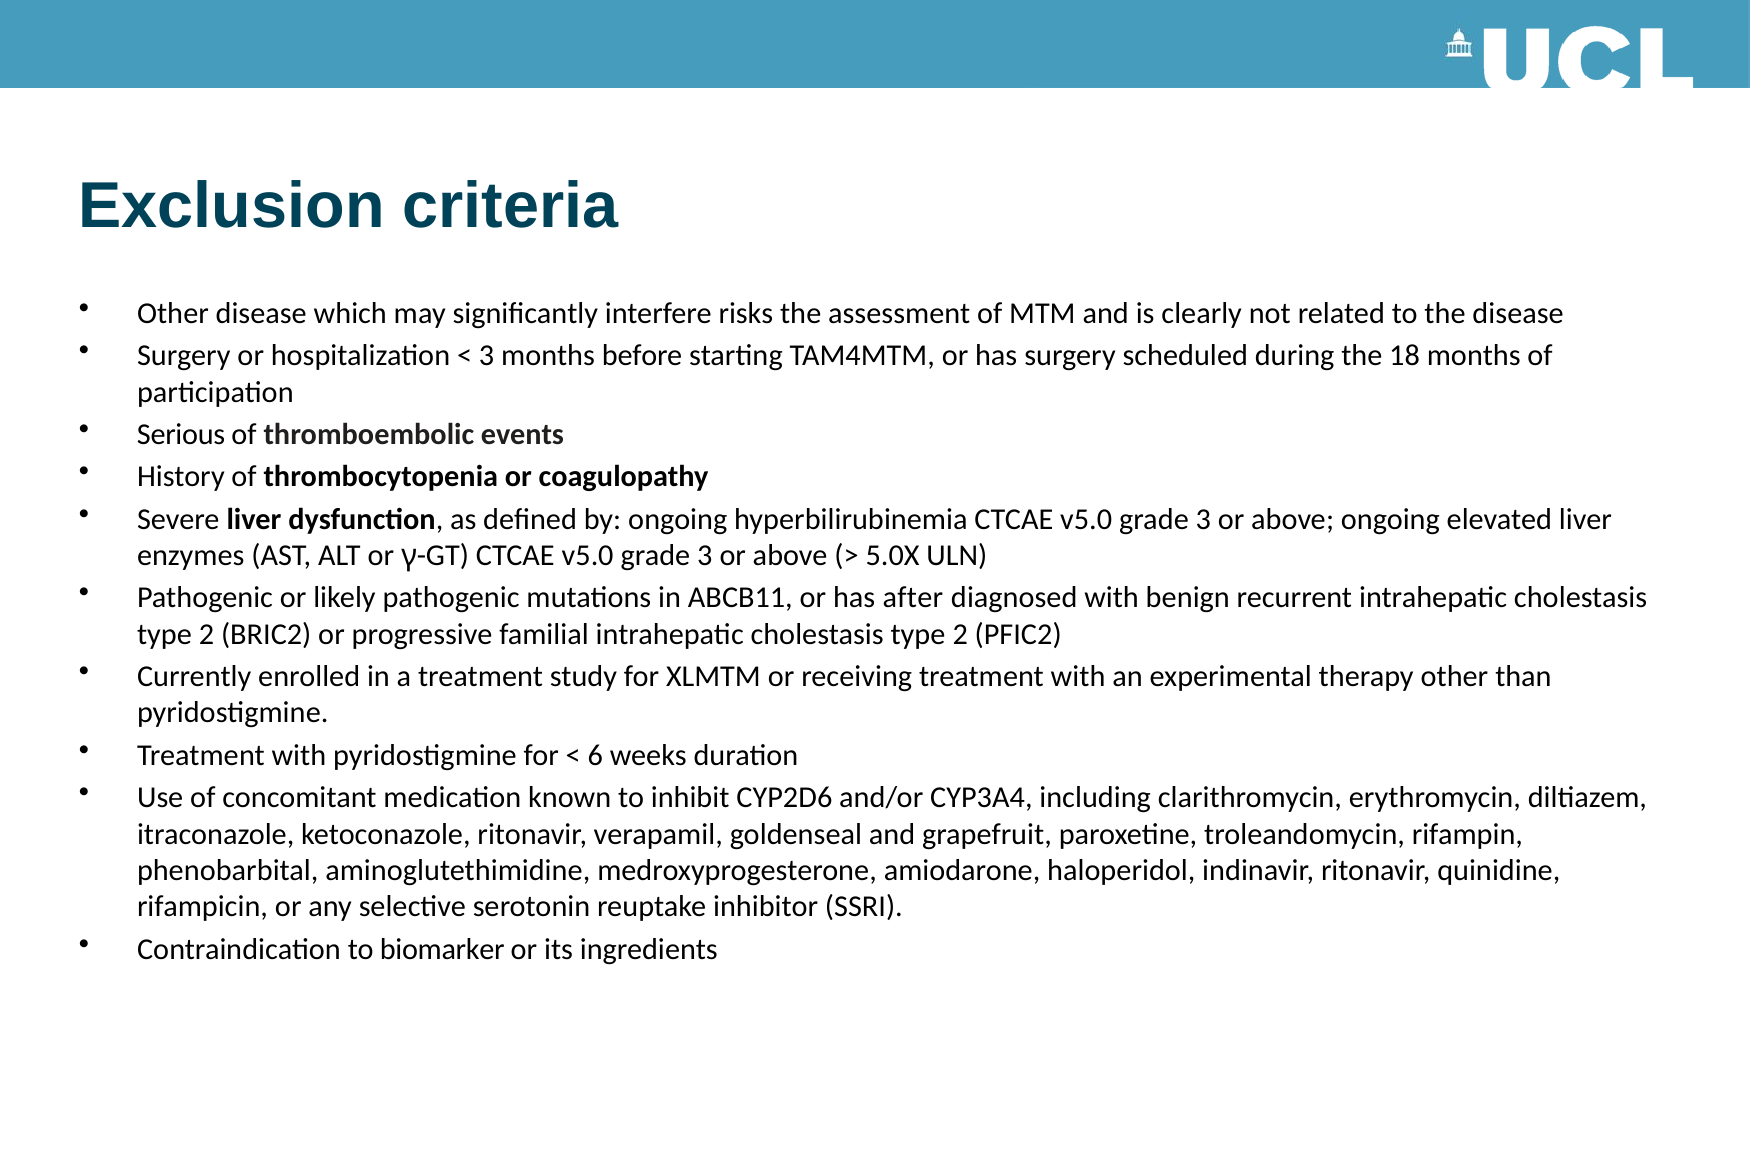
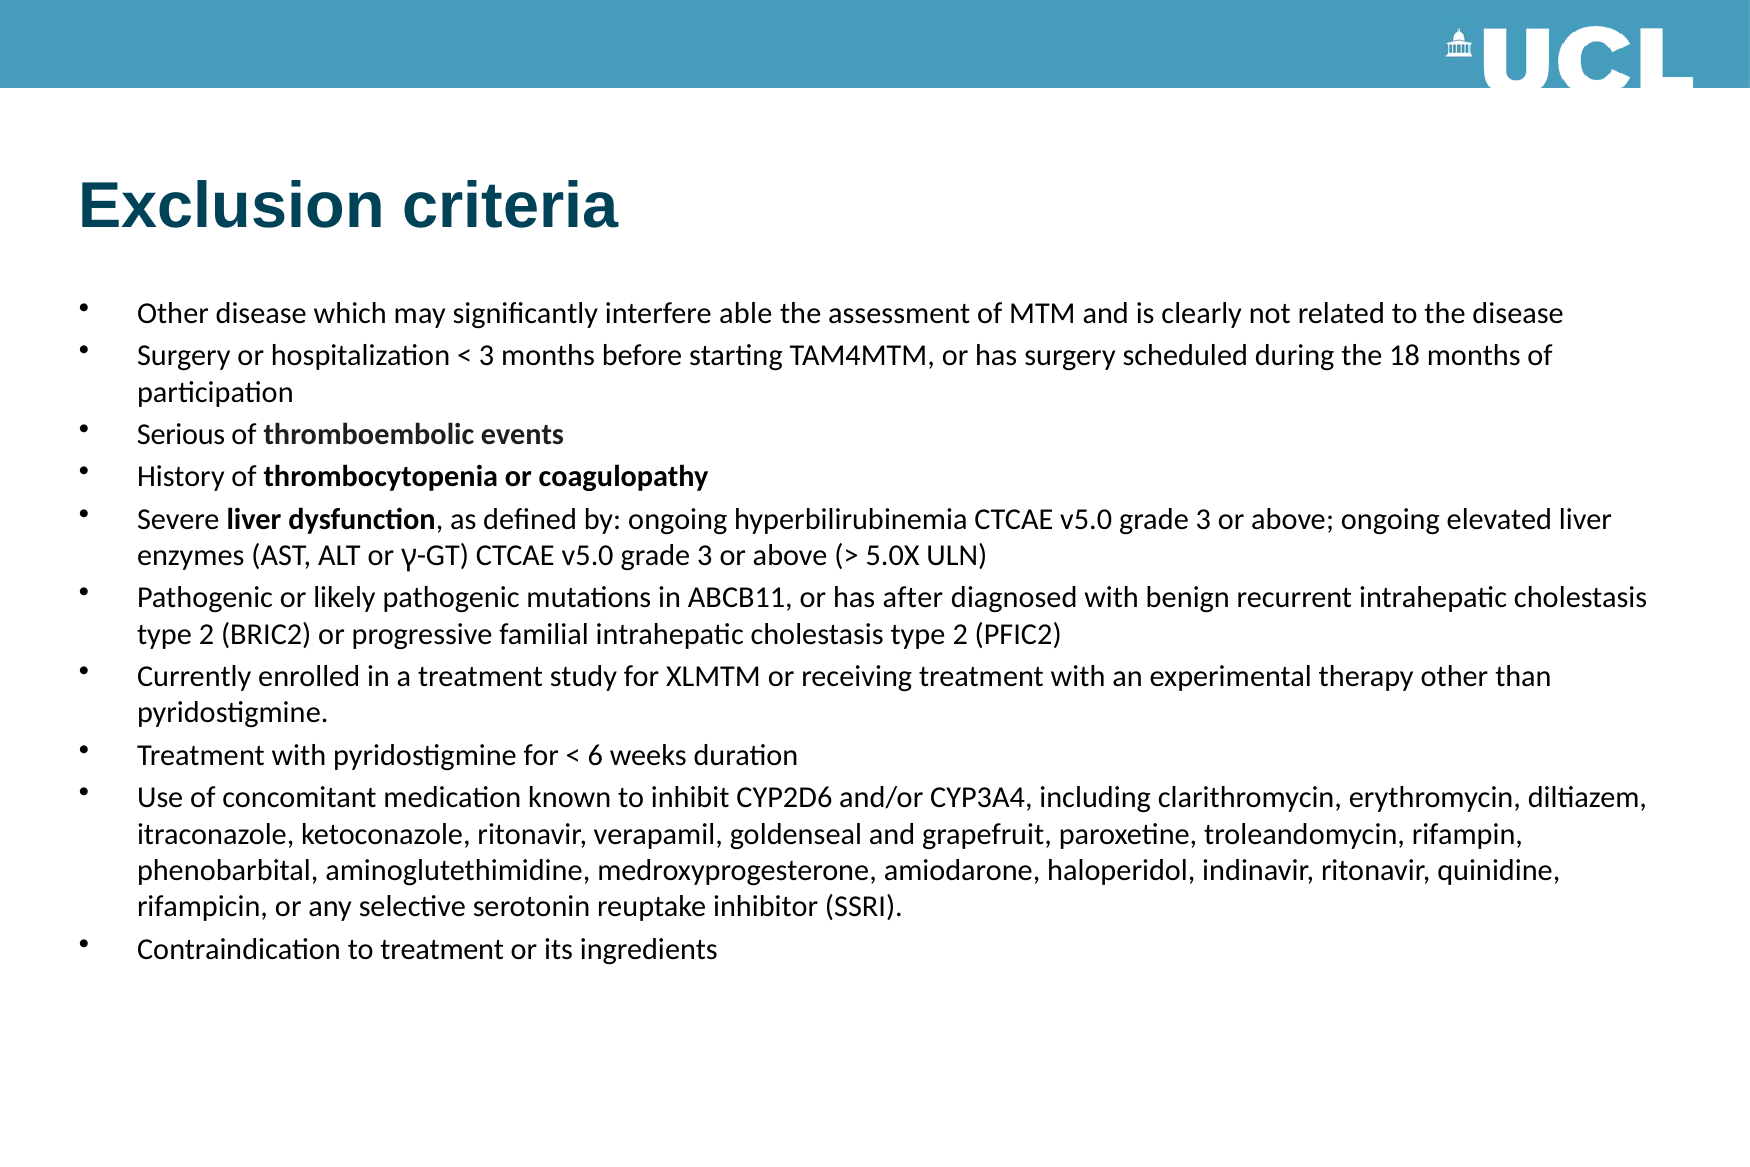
risks: risks -> able (746, 313)
to biomarker: biomarker -> treatment (442, 949)
